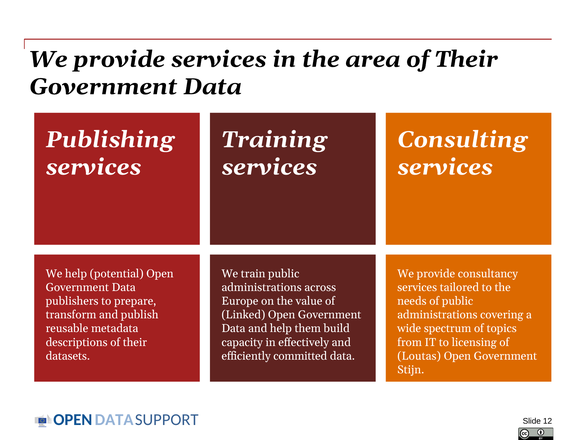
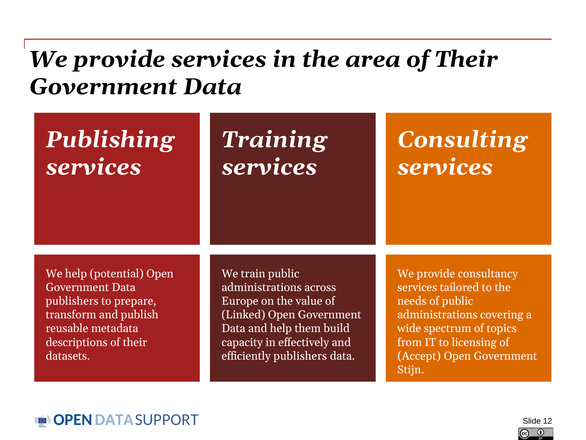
efficiently committed: committed -> publishers (300, 356)
Loutas: Loutas -> Accept (419, 356)
